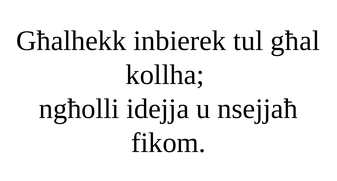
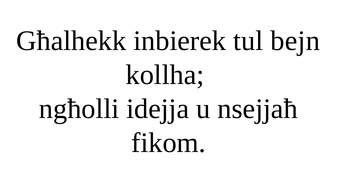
għal: għal -> bejn (295, 41)
